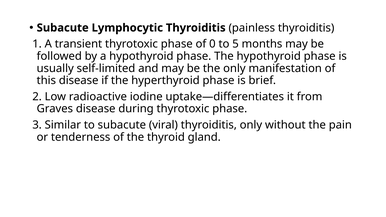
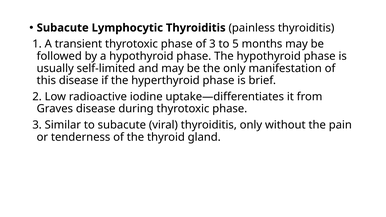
of 0: 0 -> 3 (212, 44)
